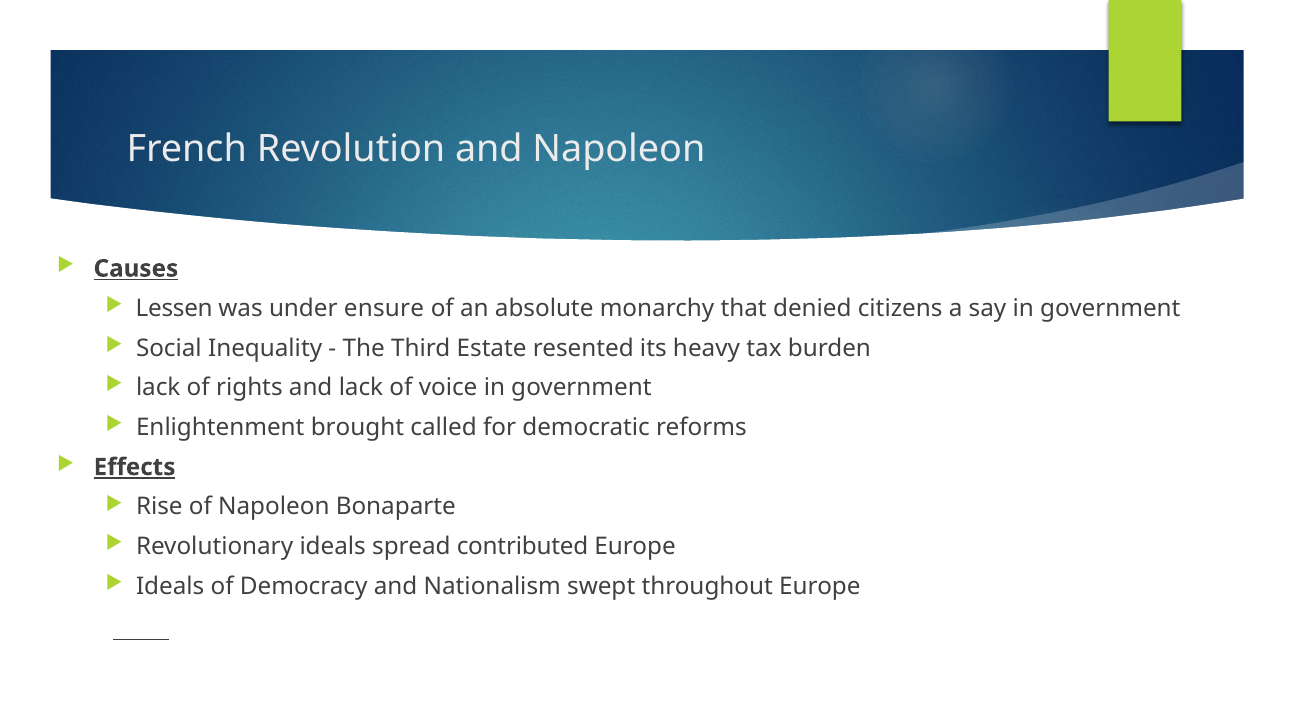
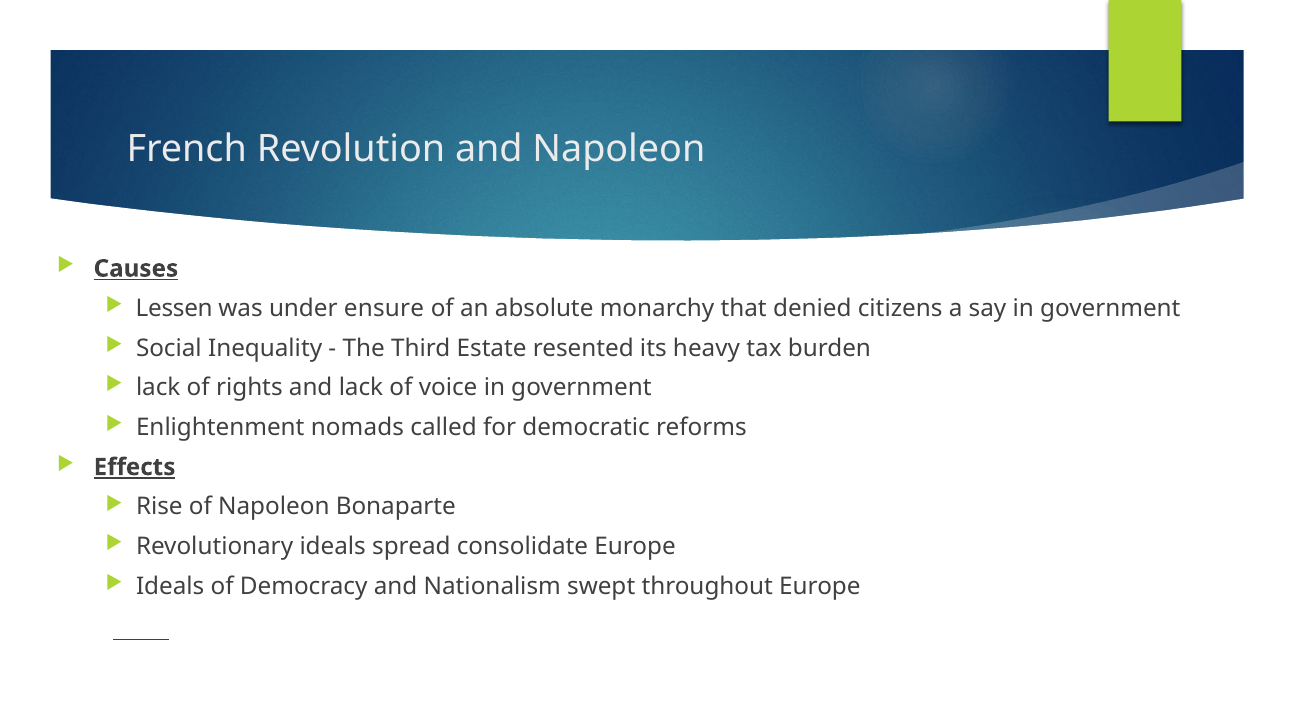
brought: brought -> nomads (357, 428)
contributed: contributed -> consolidate (522, 547)
